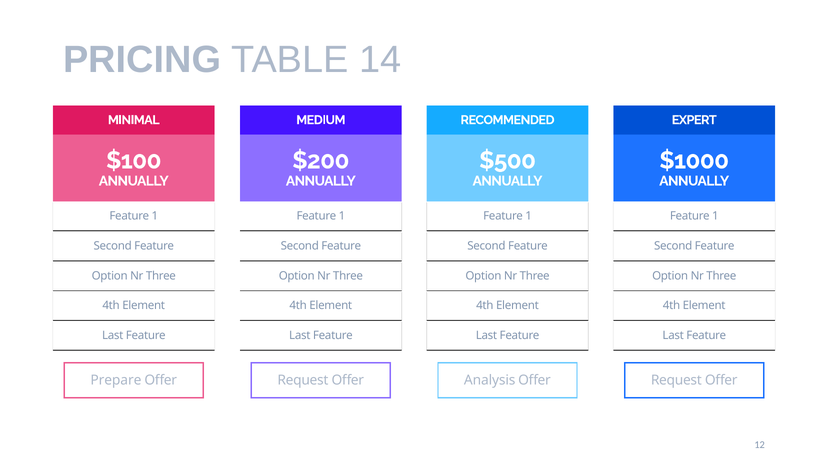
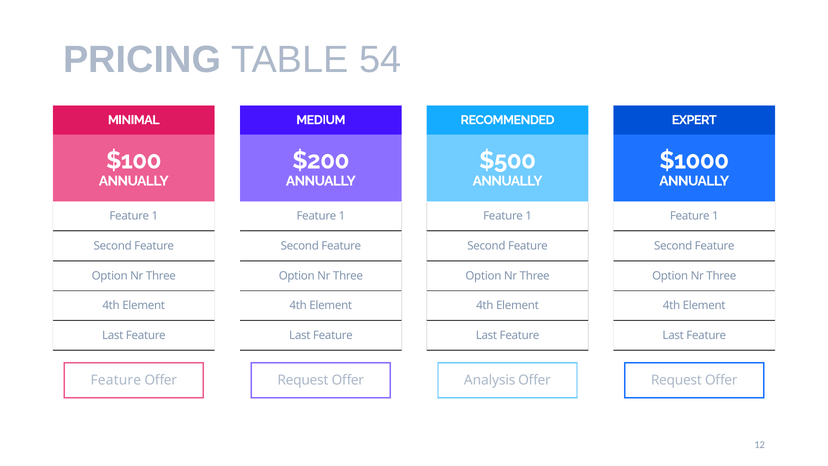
14: 14 -> 54 (380, 60)
Prepare: Prepare -> Feature (116, 380)
